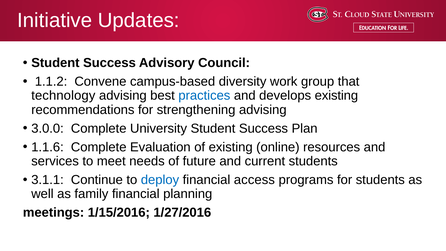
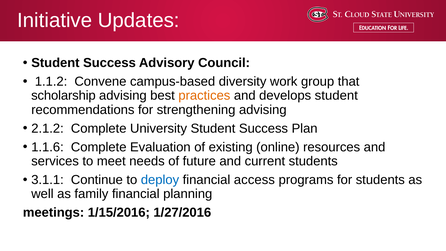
technology: technology -> scholarship (63, 96)
practices colour: blue -> orange (204, 96)
develops existing: existing -> student (336, 96)
3.0.0: 3.0.0 -> 2.1.2 (48, 128)
